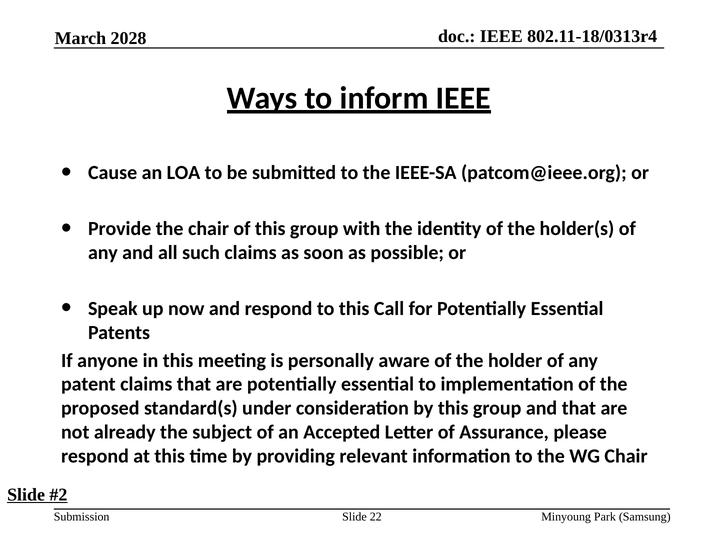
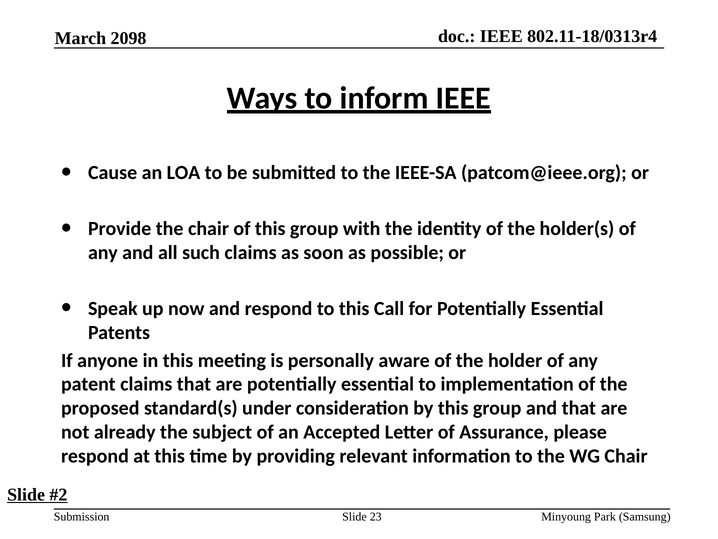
2028: 2028 -> 2098 (129, 38)
22: 22 -> 23 (376, 516)
